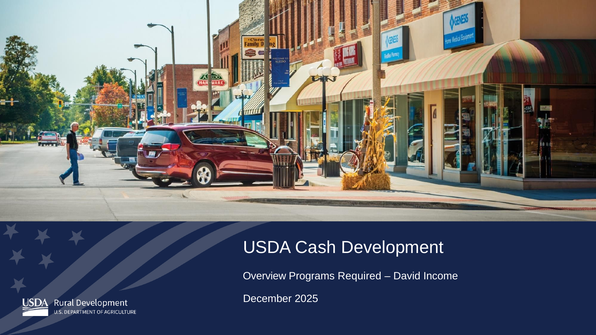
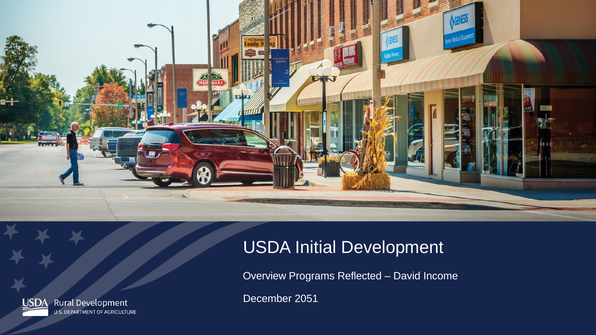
Cash: Cash -> Initial (316, 248)
Required: Required -> Reflected (360, 276)
2025: 2025 -> 2051 (306, 299)
